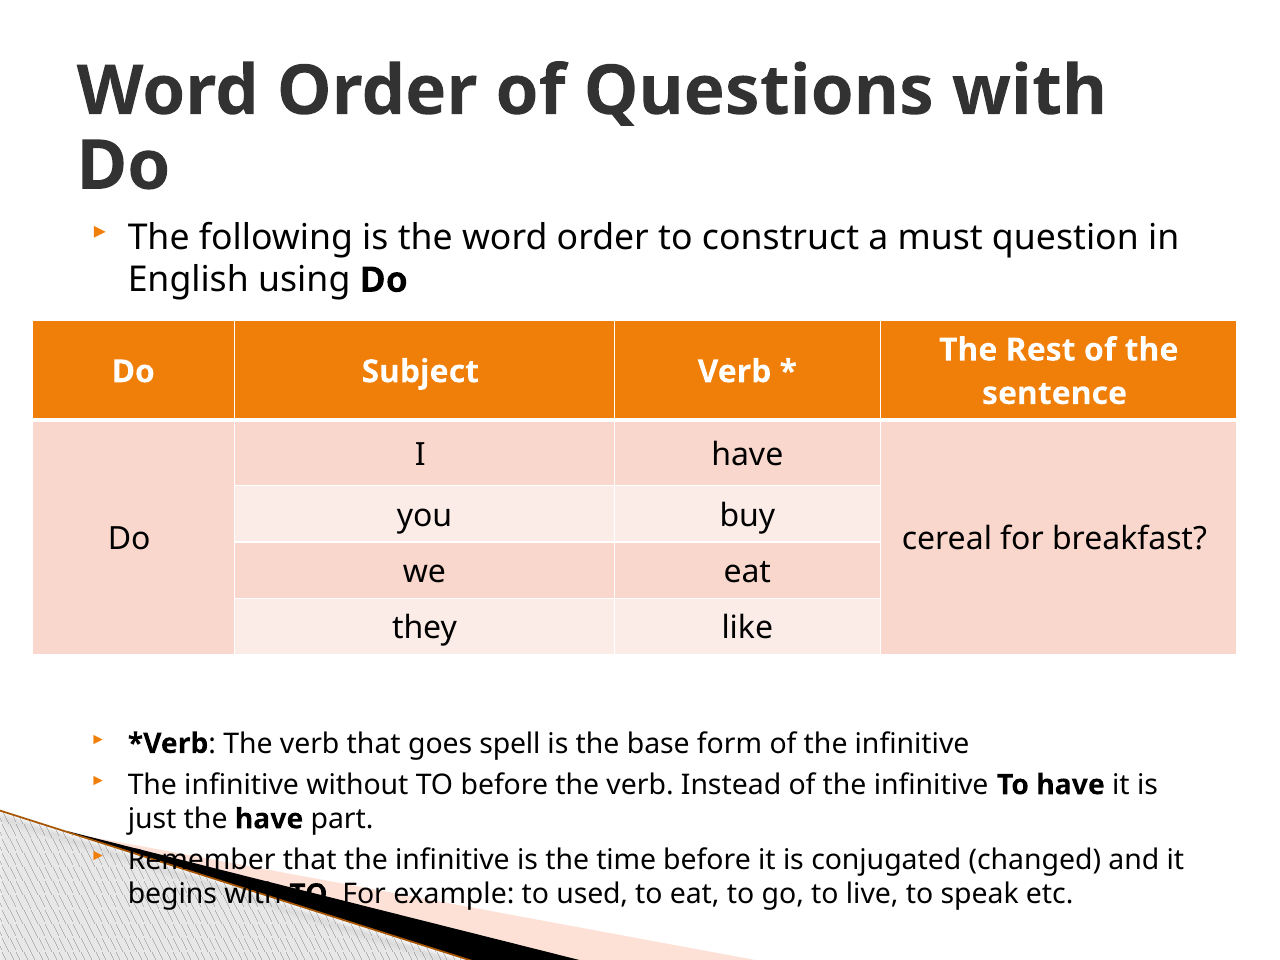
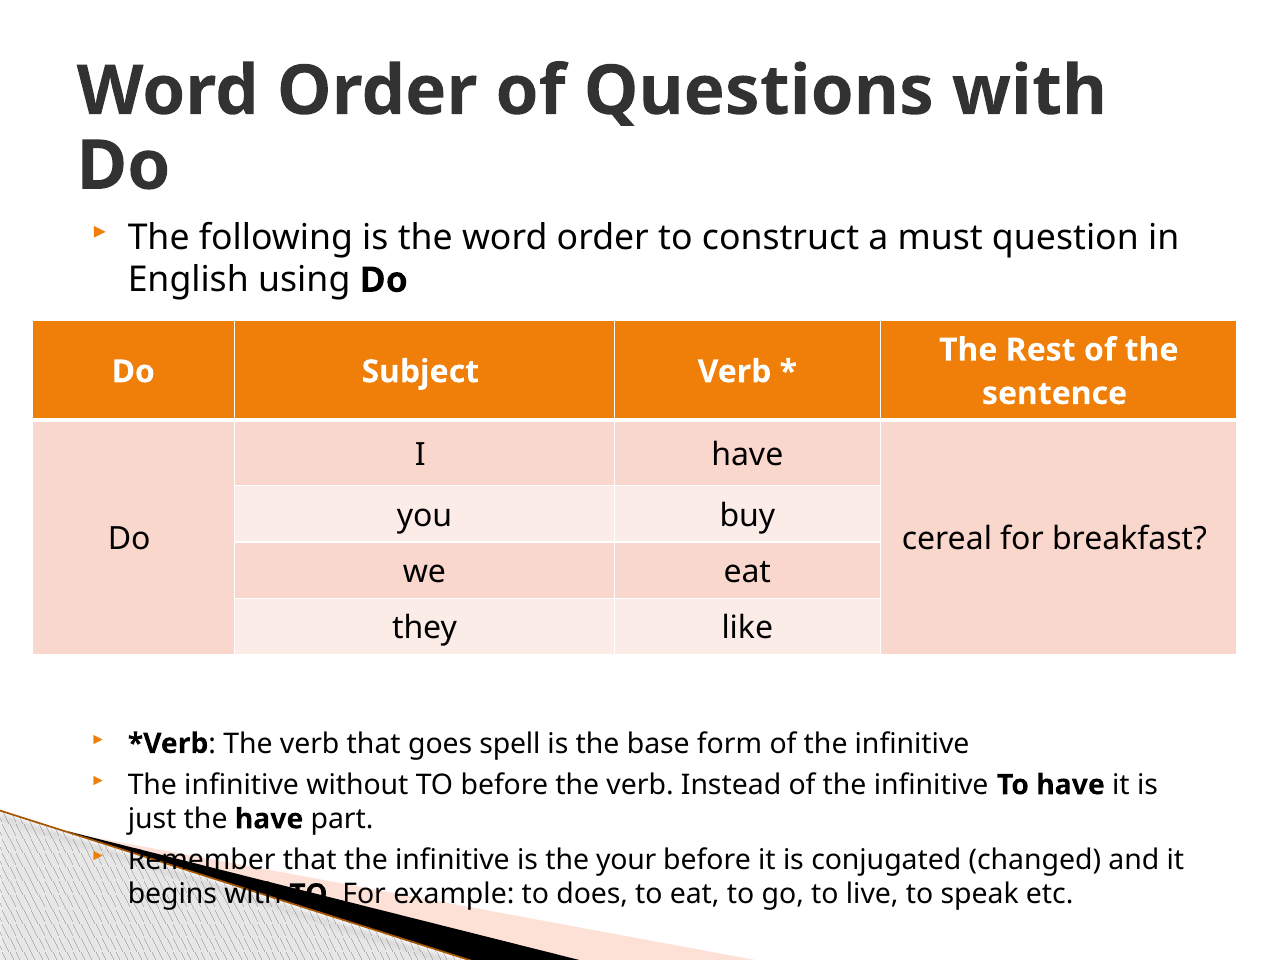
time: time -> your (626, 860)
used: used -> does (592, 894)
